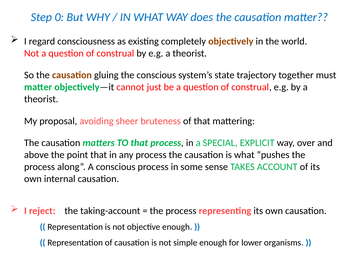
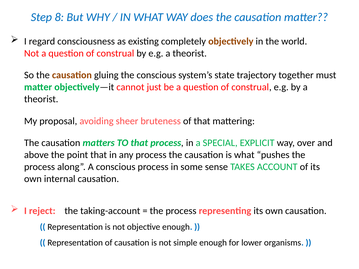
0: 0 -> 8 (59, 17)
